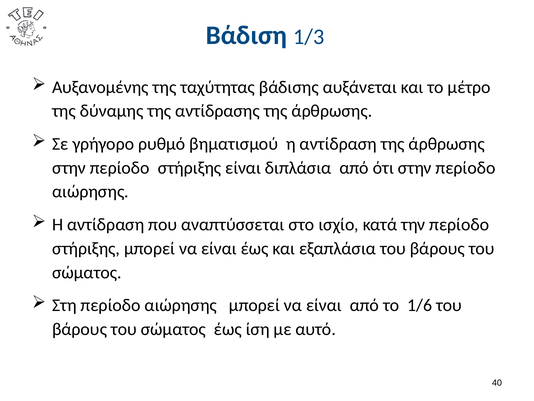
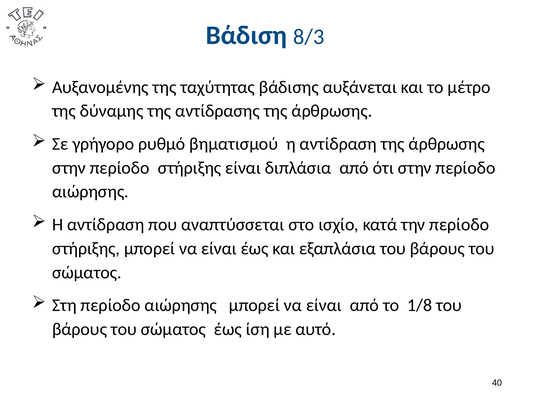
1/3: 1/3 -> 8/3 (309, 37)
1/6: 1/6 -> 1/8 (420, 305)
